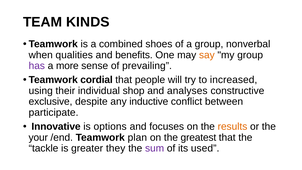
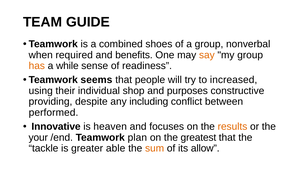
KINDS: KINDS -> GUIDE (88, 22)
qualities: qualities -> required (74, 55)
has colour: purple -> orange (37, 66)
more: more -> while (67, 66)
prevailing: prevailing -> readiness (147, 66)
cordial: cordial -> seems (96, 80)
analyses: analyses -> purposes (187, 91)
exclusive: exclusive -> providing (51, 102)
inductive: inductive -> including (149, 102)
participate: participate -> performed (54, 112)
options: options -> heaven (110, 126)
they: they -> able (116, 148)
sum colour: purple -> orange (155, 148)
used: used -> allow (205, 148)
